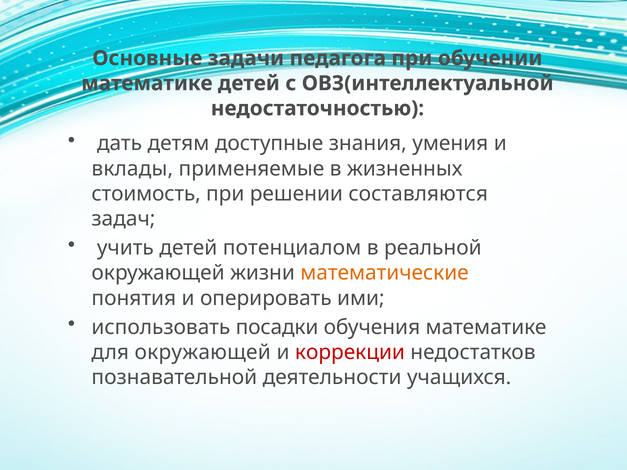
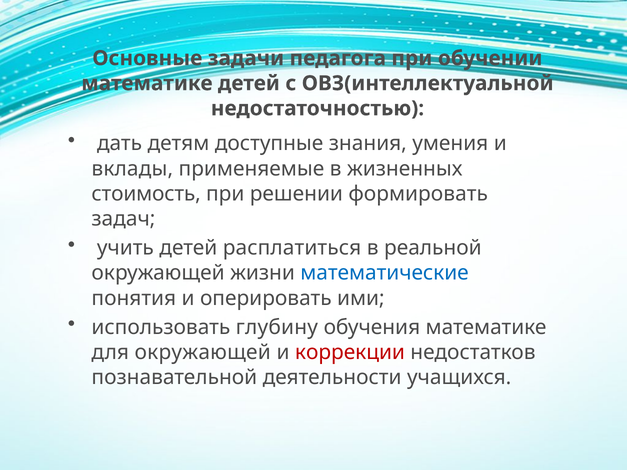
составляются: составляются -> формировать (418, 194)
потенциалом: потенциалом -> расплатиться (292, 248)
математические colour: orange -> blue (385, 273)
посадки: посадки -> глубину (277, 328)
